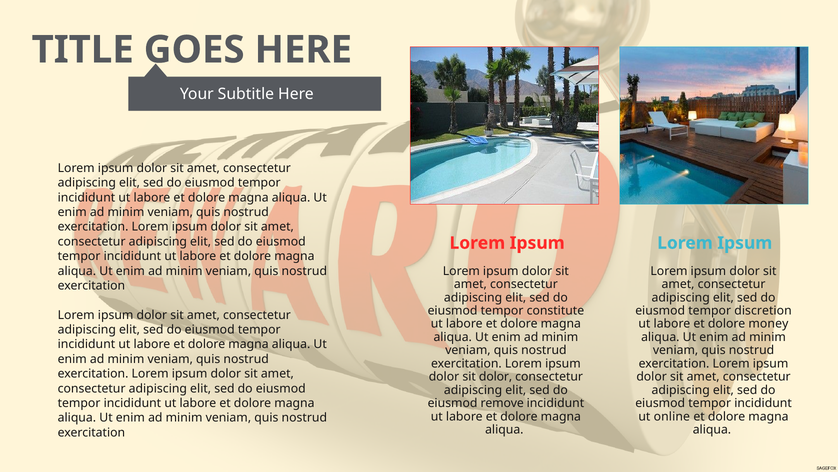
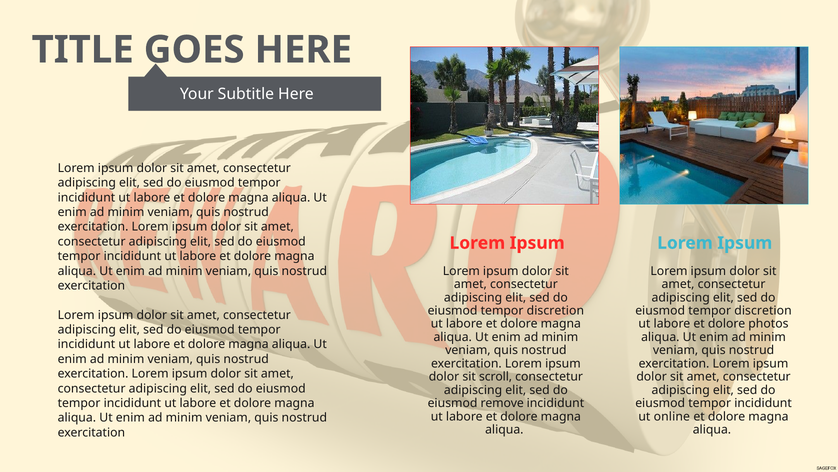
constitute: constitute -> discretion (555, 310)
money: money -> photos (768, 324)
sit dolor: dolor -> scroll (496, 376)
